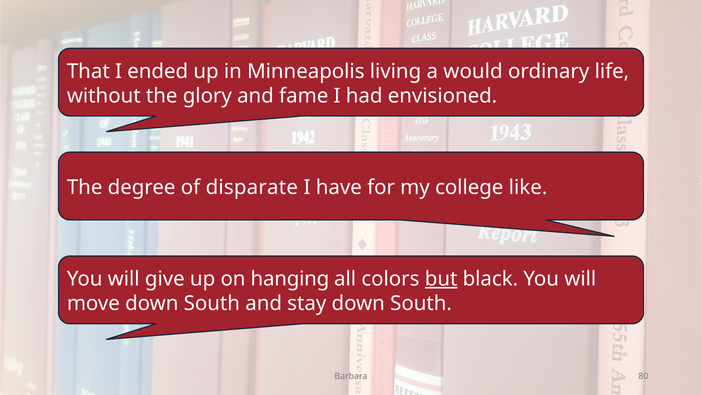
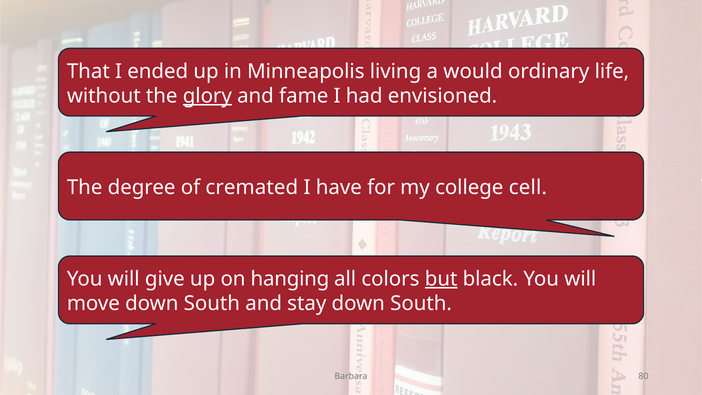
glory underline: none -> present (207, 96)
disparate: disparate -> cremated (252, 187)
like: like -> cell (528, 187)
